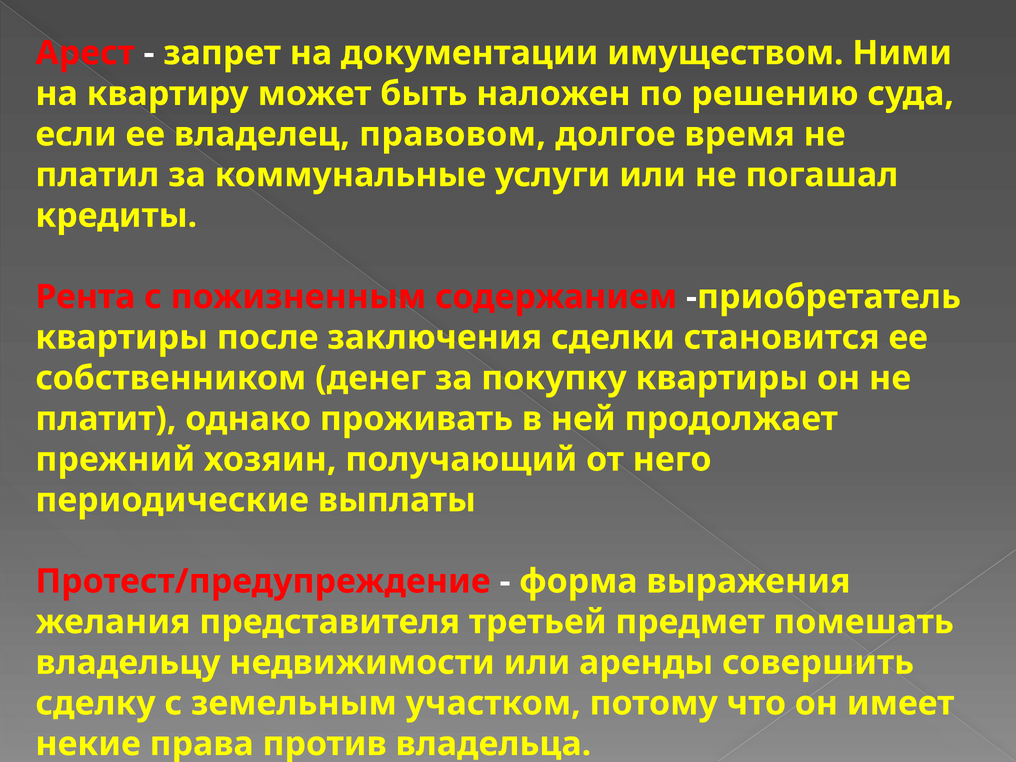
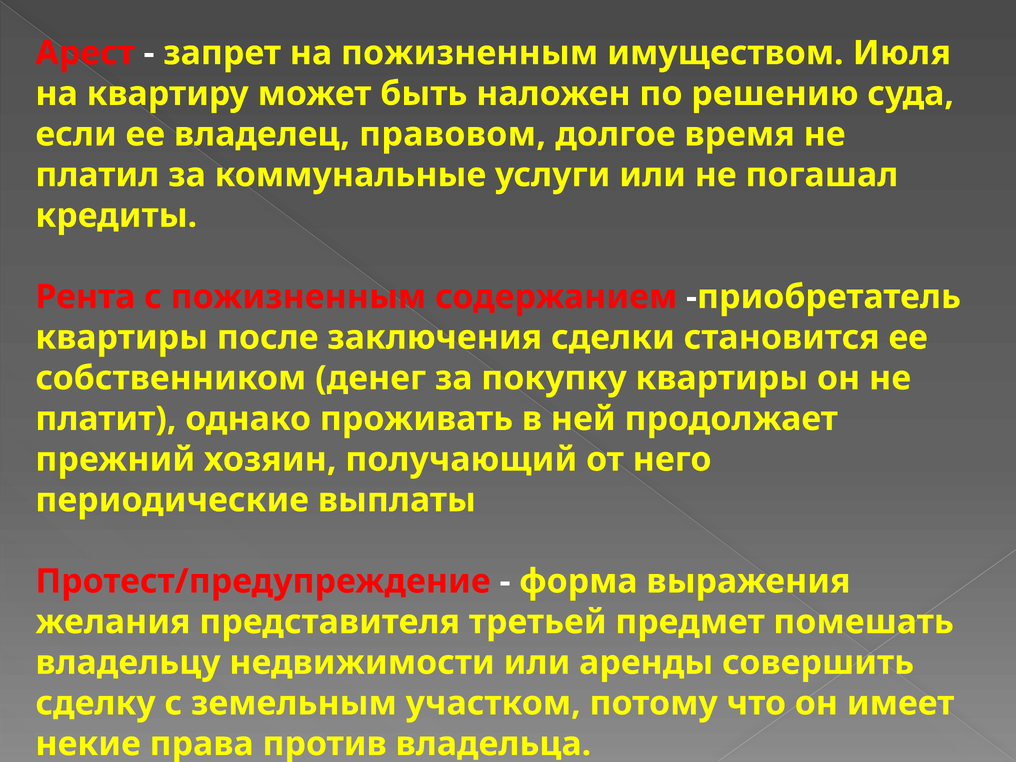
на документации: документации -> пожизненным (470, 53)
Ними: Ними -> Июля (902, 53)
